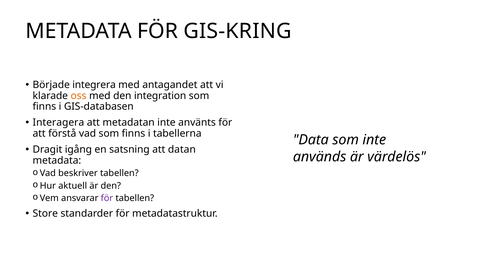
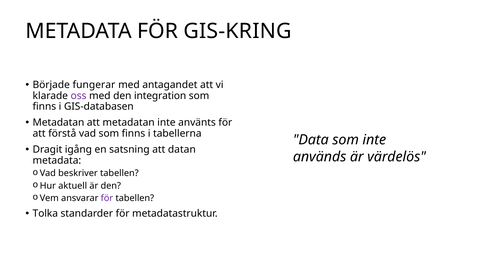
integrera: integrera -> fungerar (94, 85)
oss colour: orange -> purple (79, 96)
Interagera: Interagera -> Metadatan (58, 123)
Store: Store -> Tolka (45, 214)
